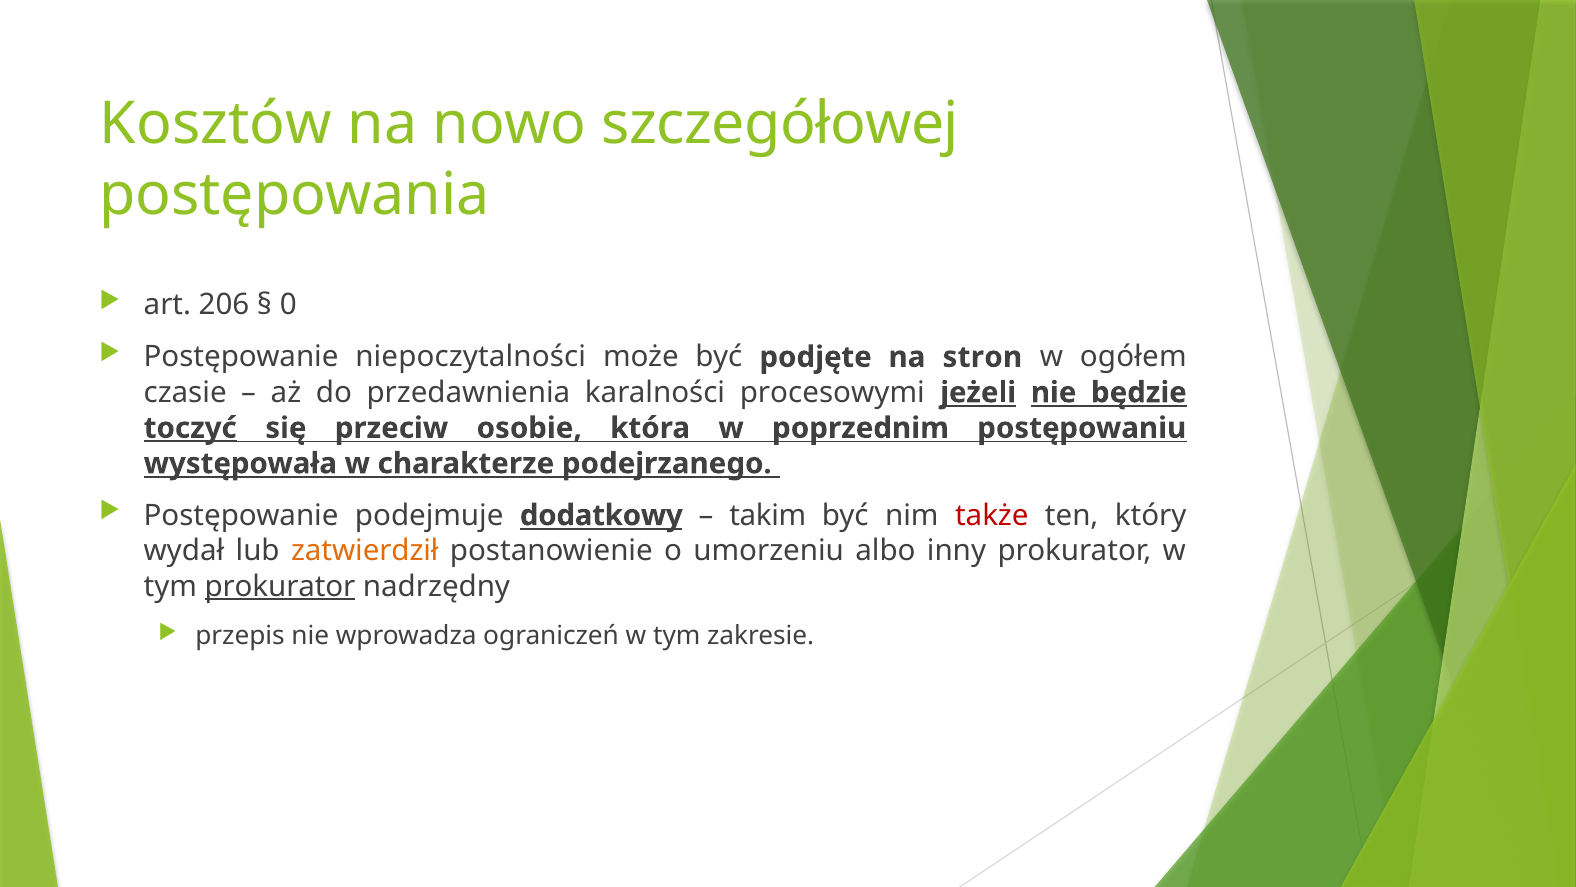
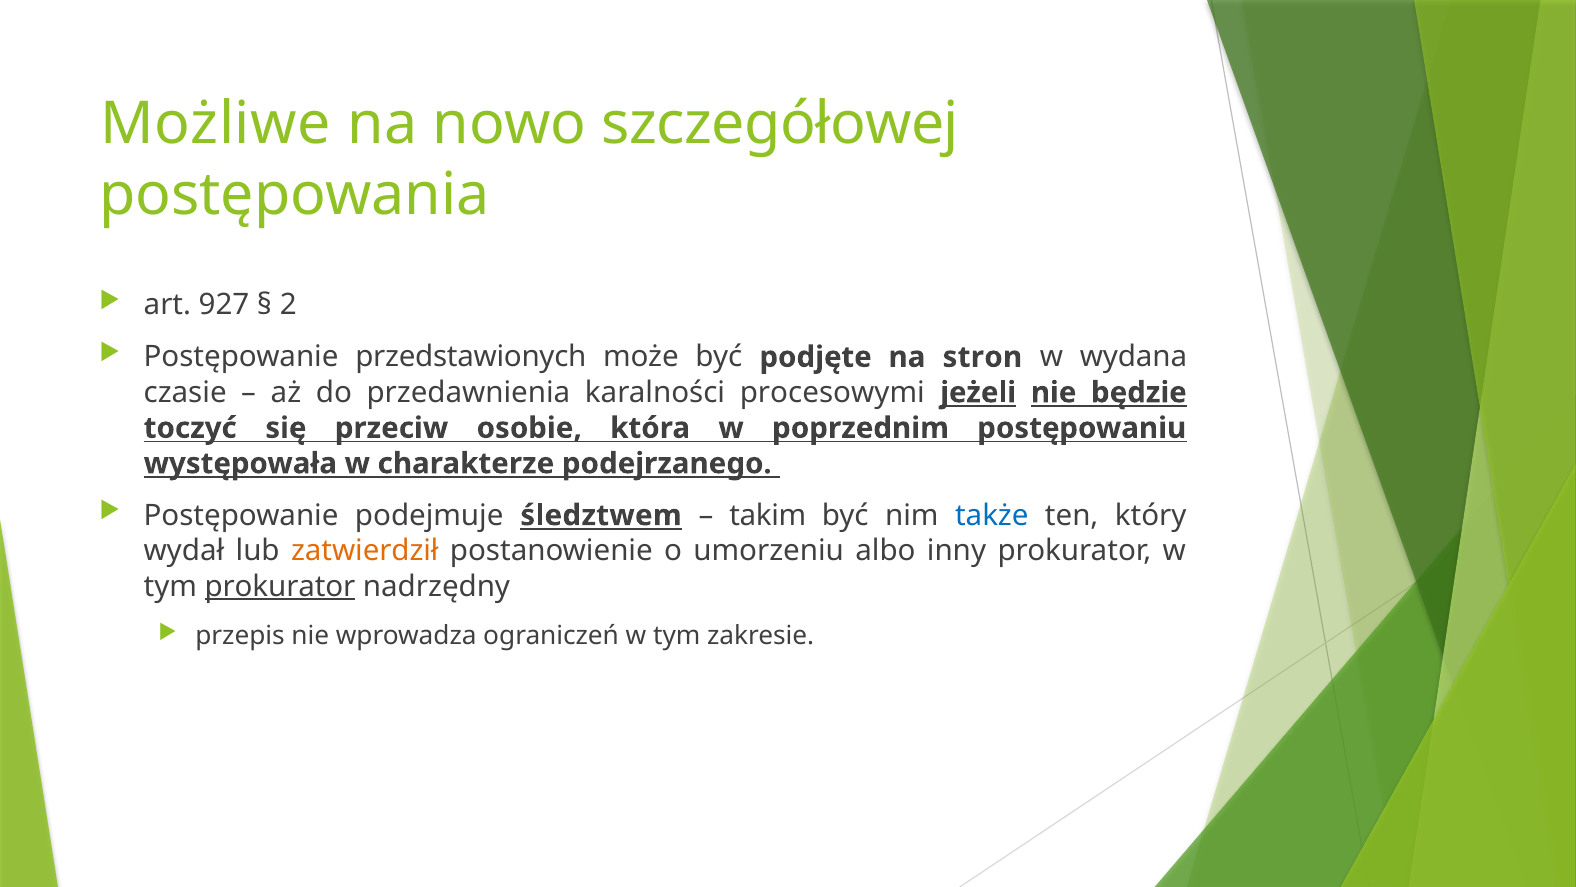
Kosztów: Kosztów -> Możliwe (216, 124)
206: 206 -> 927 (224, 305)
0: 0 -> 2 (288, 305)
niepoczytalności: niepoczytalności -> przedstawionych (471, 357)
ogółem: ogółem -> wydana (1133, 357)
toczyć underline: present -> none (190, 428)
dodatkowy: dodatkowy -> śledztwem (601, 515)
także colour: red -> blue (992, 515)
